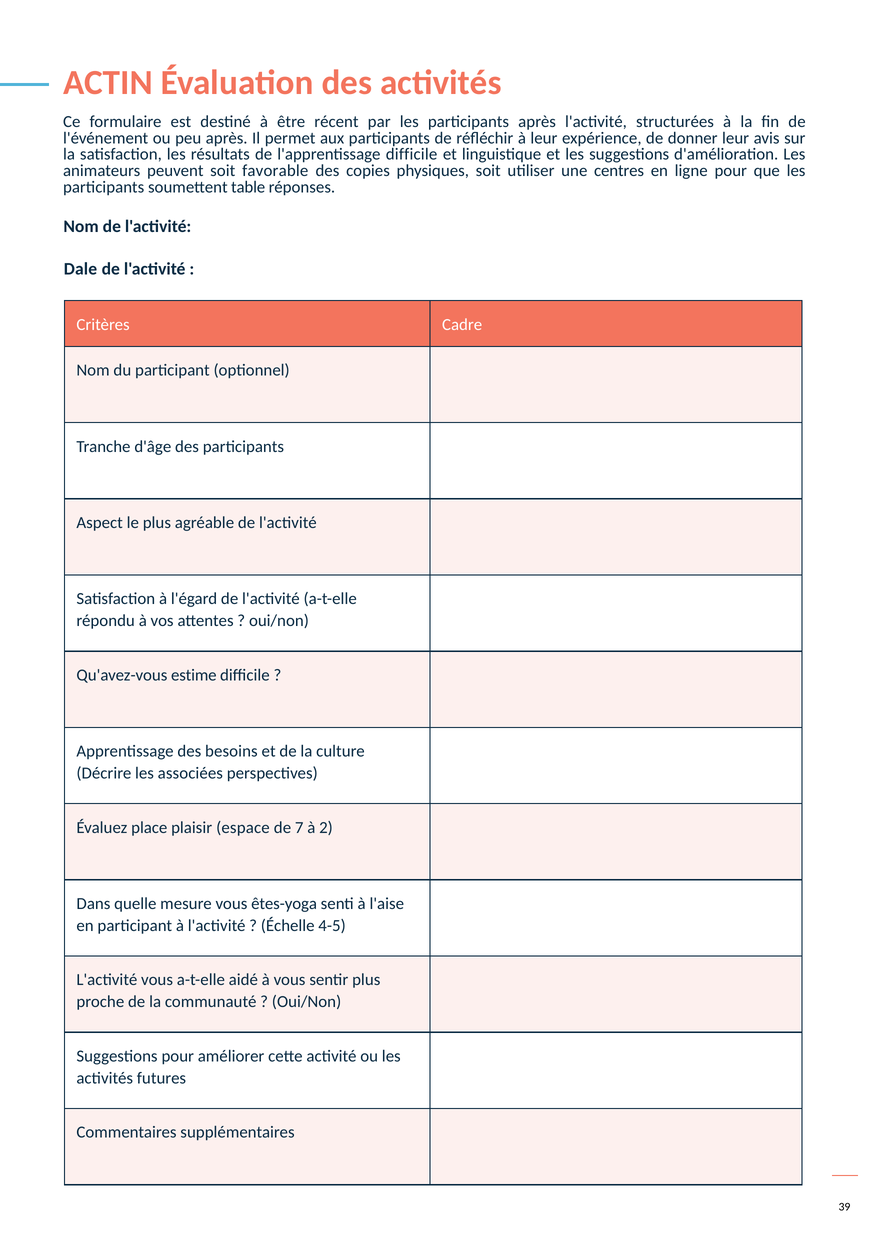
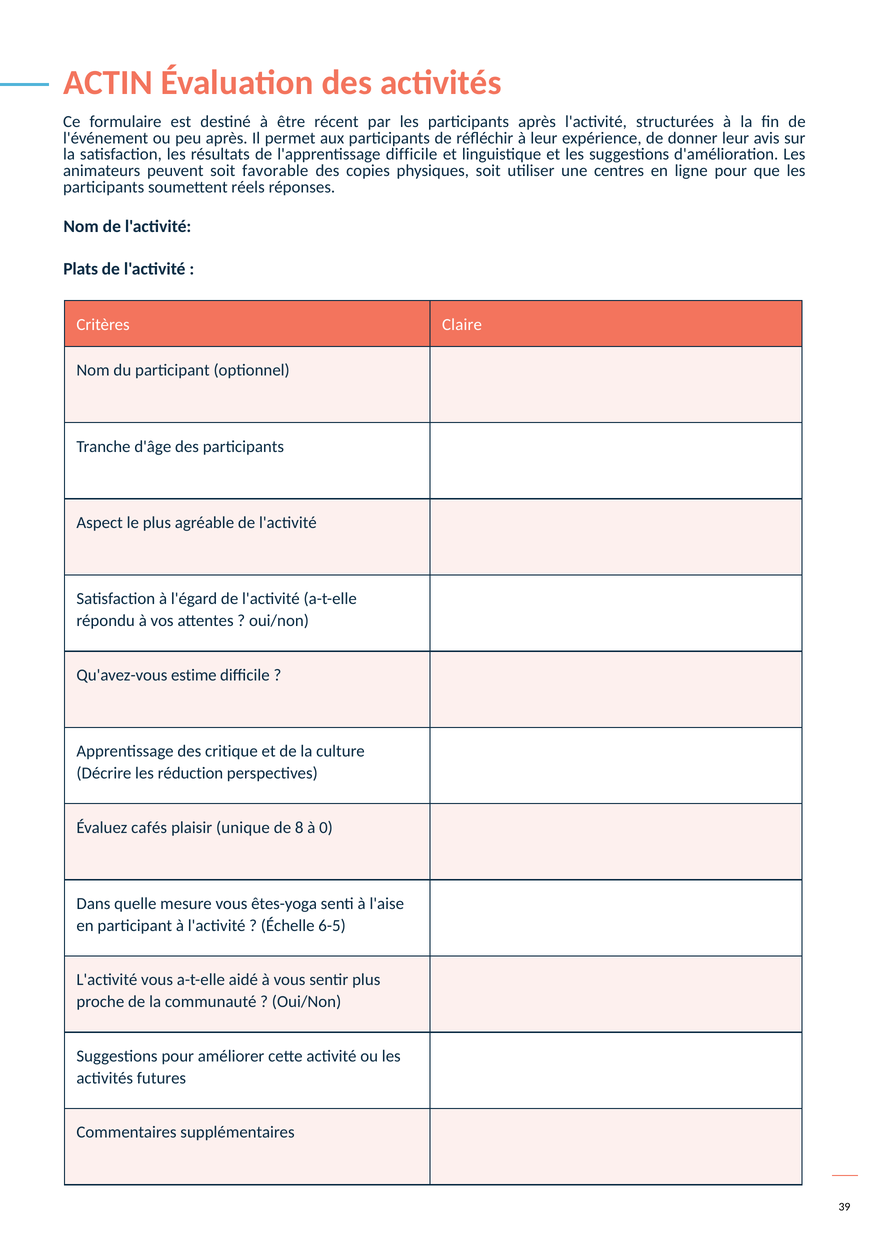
table: table -> réels (248, 187)
Dale: Dale -> Plats (81, 269)
Cadre: Cadre -> Claire (462, 325)
besoins: besoins -> critique (231, 752)
associées: associées -> réduction (190, 774)
place: place -> cafés (149, 828)
espace: espace -> unique (243, 828)
7: 7 -> 8 (299, 828)
2: 2 -> 0 (326, 828)
4-5: 4-5 -> 6-5 (332, 926)
